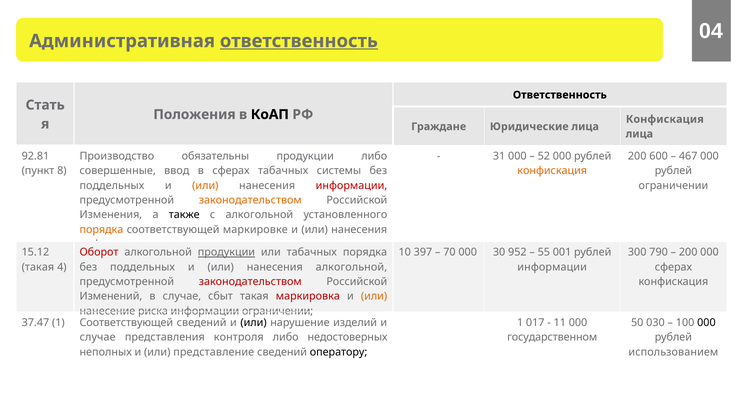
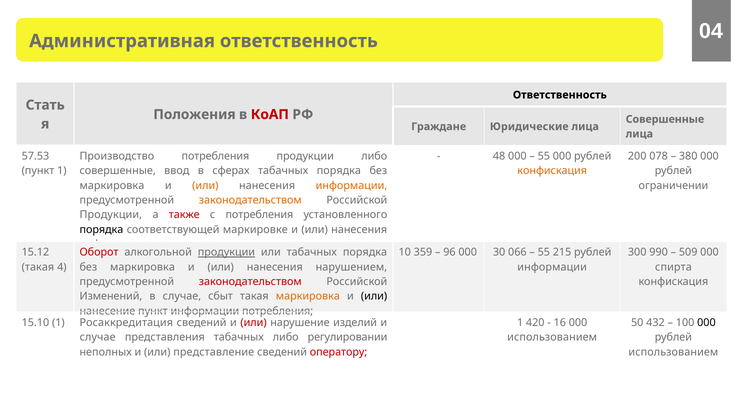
ответственность underline: present -> none (299, 41)
КоАП colour: black -> red (270, 115)
Конфискация: Конфискация -> Совершенные (665, 119)
92.81: 92.81 -> 57.53 (35, 156)
Производство обязательны: обязательны -> потребления (215, 156)
31: 31 -> 48 (499, 156)
52: 52 -> 55 (544, 156)
600: 600 -> 078 (659, 156)
467: 467 -> 380 (688, 156)
пункт 8: 8 -> 1 (62, 171)
системы: системы -> порядка (339, 171)
поддельных: поддельных -> маркировка (112, 186)
информации colour: red -> orange (351, 186)
Изменения: Изменения -> Продукции (111, 215)
также colour: black -> red (184, 215)
с алкогольной: алкогольной -> потребления (259, 215)
порядка colour: orange -> black (101, 230)
397: 397 -> 359 (423, 252)
70: 70 -> 96 (449, 252)
952: 952 -> 066 (517, 252)
001: 001 -> 215 (562, 252)
790: 790 -> 990 (659, 252)
200: 200 -> 509 (688, 252)
поддельных: поддельных -> маркировка (143, 267)
нанесения алкогольной: алкогольной -> нарушением (351, 267)
сферах: сферах -> спирта (673, 267)
маркировка colour: red -> orange (308, 297)
или colour: orange -> black (374, 297)
нанесение риска: риска -> пункт (153, 311)
информации ограничении: ограничении -> потребления (278, 311)
37.47: 37.47 -> 15.10 (35, 323)
1 Соответствующей: Соответствующей -> Росаккредитация (126, 323)
или colour: black -> red (254, 323)
017: 017 -> 420 (535, 323)
11: 11 -> 16 (560, 323)
030: 030 -> 432 (656, 323)
представления контроля: контроля -> табачных (239, 338)
недостоверных: недостоверных -> регулировании (348, 338)
государственном: государственном -> использованием (552, 338)
оператору colour: black -> red (339, 352)
